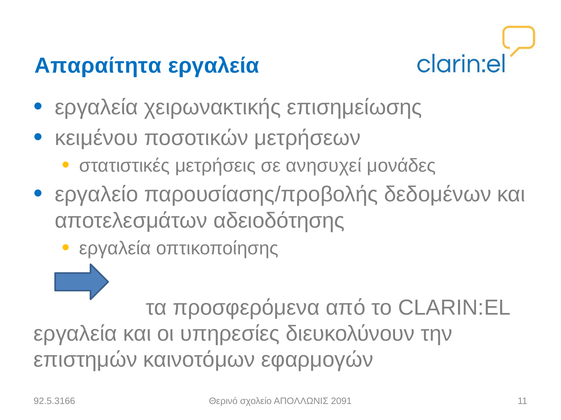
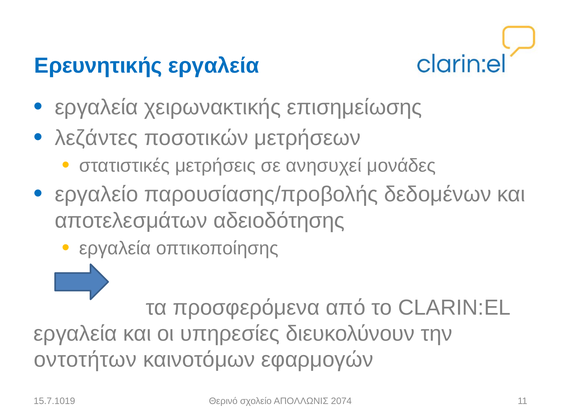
Απαραίτητα: Απαραίτητα -> Ερευνητικής (98, 66)
κειμένου: κειμένου -> λεζάντες (96, 138)
επιστημών: επιστημών -> οντοτήτων (85, 360)
92.5.3166: 92.5.3166 -> 15.7.1019 (54, 402)
2091: 2091 -> 2074 (341, 402)
